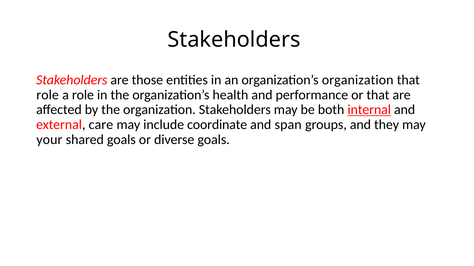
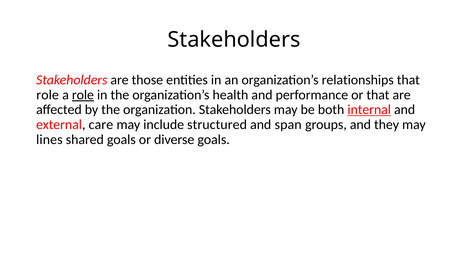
organization’s organization: organization -> relationships (358, 80)
role underline: none -> present (83, 95)
coordinate: coordinate -> structured (217, 125)
your: your -> lines (49, 140)
